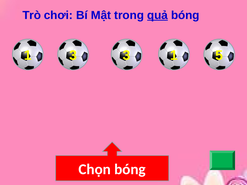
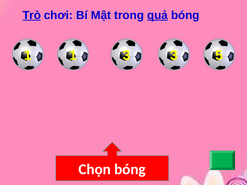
Trò underline: none -> present (32, 15)
1 3: 3 -> 1 (73, 56)
3 1: 1 -> 3 (174, 56)
